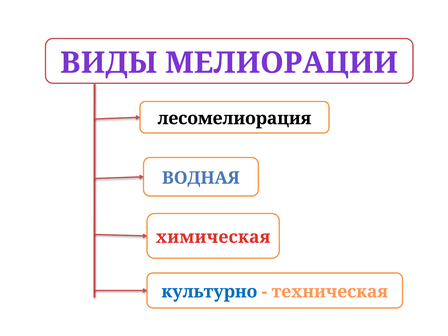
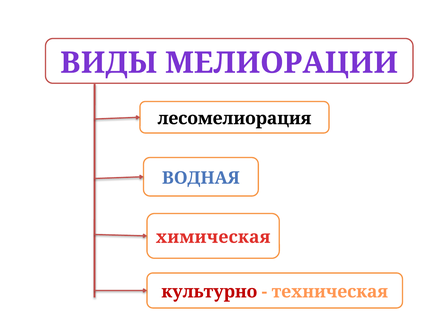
культурно colour: blue -> red (209, 292)
